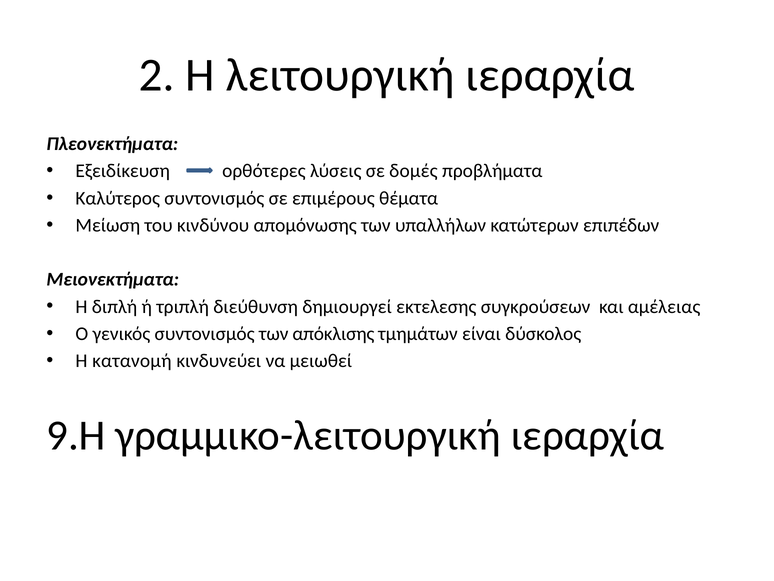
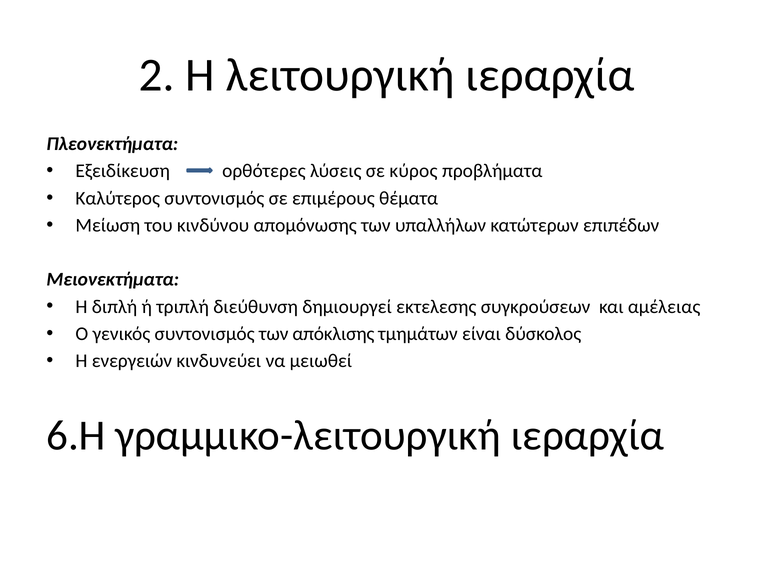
δομές: δομές -> κύρος (413, 171)
κατανομή: κατανομή -> ενεργειών (132, 361)
9.Η: 9.Η -> 6.Η (76, 435)
